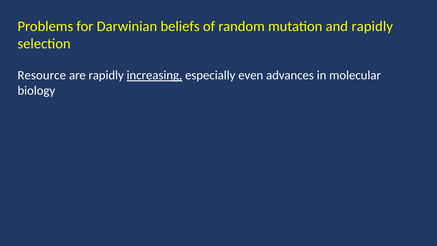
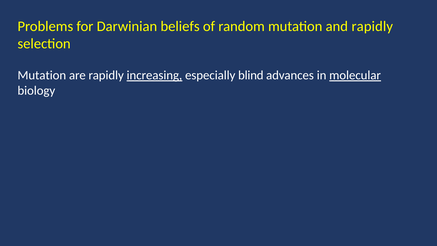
Resource: Resource -> Mutation (42, 75)
even: even -> blind (251, 75)
molecular underline: none -> present (355, 75)
